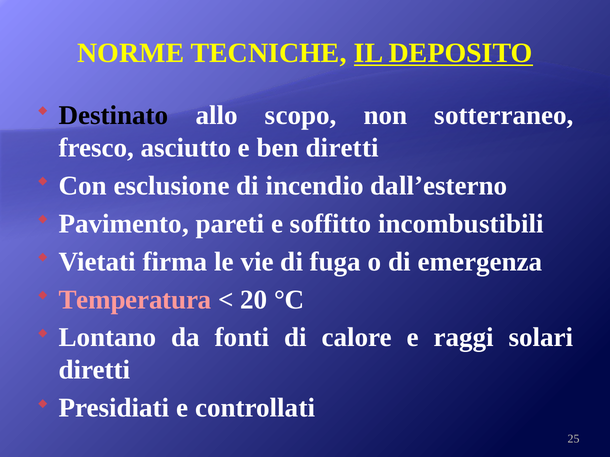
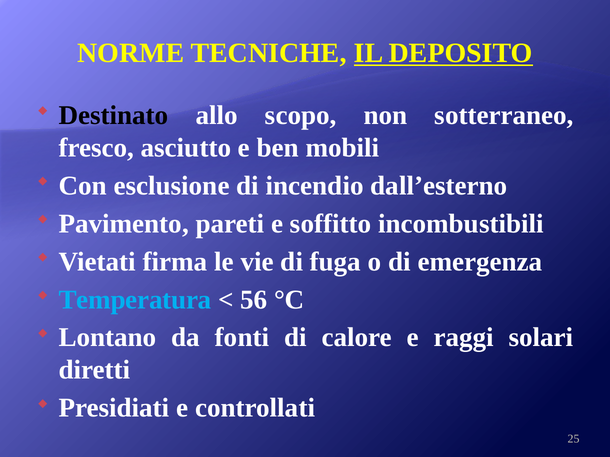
ben diretti: diretti -> mobili (342, 148)
Temperatura colour: pink -> light blue (135, 300)
20: 20 -> 56 (254, 300)
